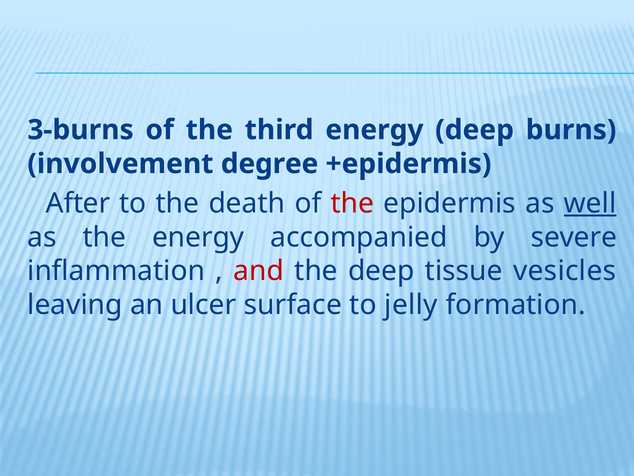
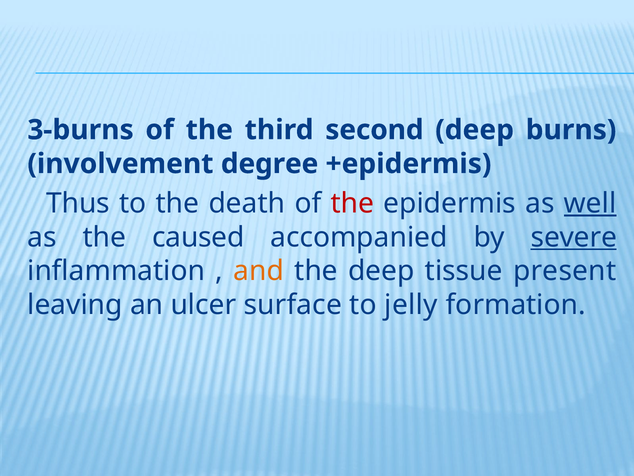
third energy: energy -> second (374, 130)
After: After -> Thus (78, 203)
the energy: energy -> caused (198, 237)
severe underline: none -> present (574, 237)
and colour: red -> orange (259, 271)
vesicles: vesicles -> present (565, 271)
